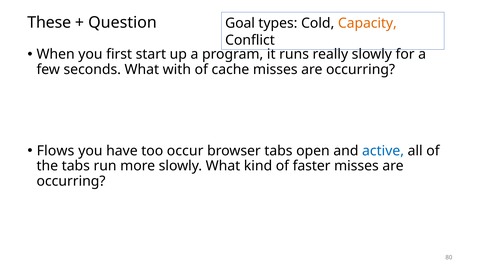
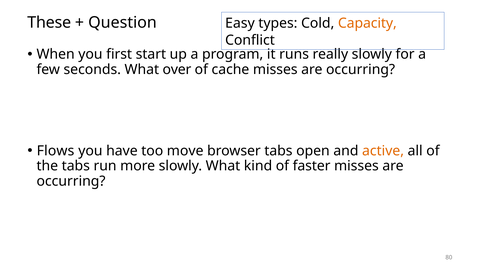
Goal: Goal -> Easy (240, 23)
with: with -> over (177, 69)
occur: occur -> move (185, 151)
active colour: blue -> orange (383, 151)
